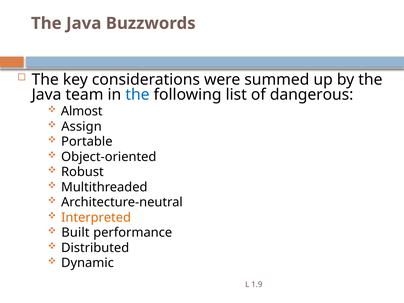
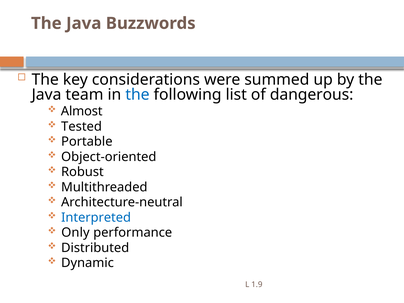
Assign: Assign -> Tested (82, 127)
Interpreted colour: orange -> blue (96, 218)
Built: Built -> Only (75, 233)
